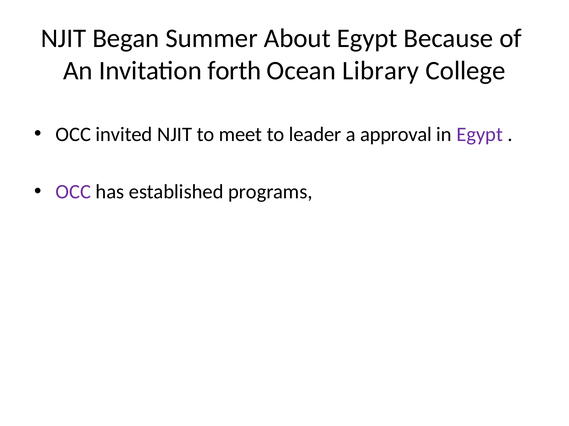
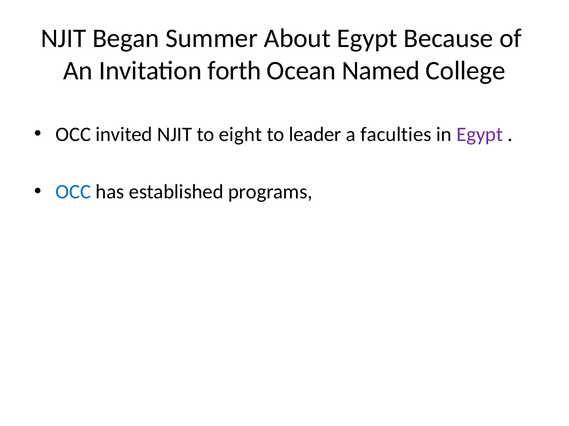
Library: Library -> Named (381, 71)
meet: meet -> eight (240, 135)
approval: approval -> faculties (396, 135)
OCC colour: purple -> blue (73, 192)
